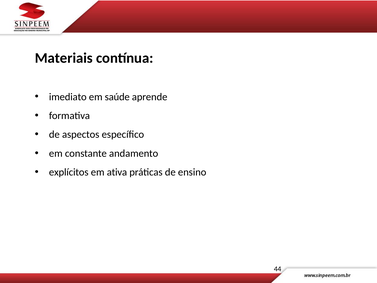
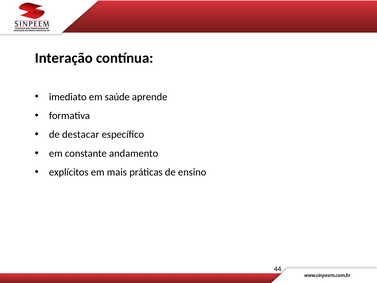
Materiais: Materiais -> Interação (64, 58)
aspectos: aspectos -> destacar (81, 134)
ativa: ativa -> mais (117, 172)
